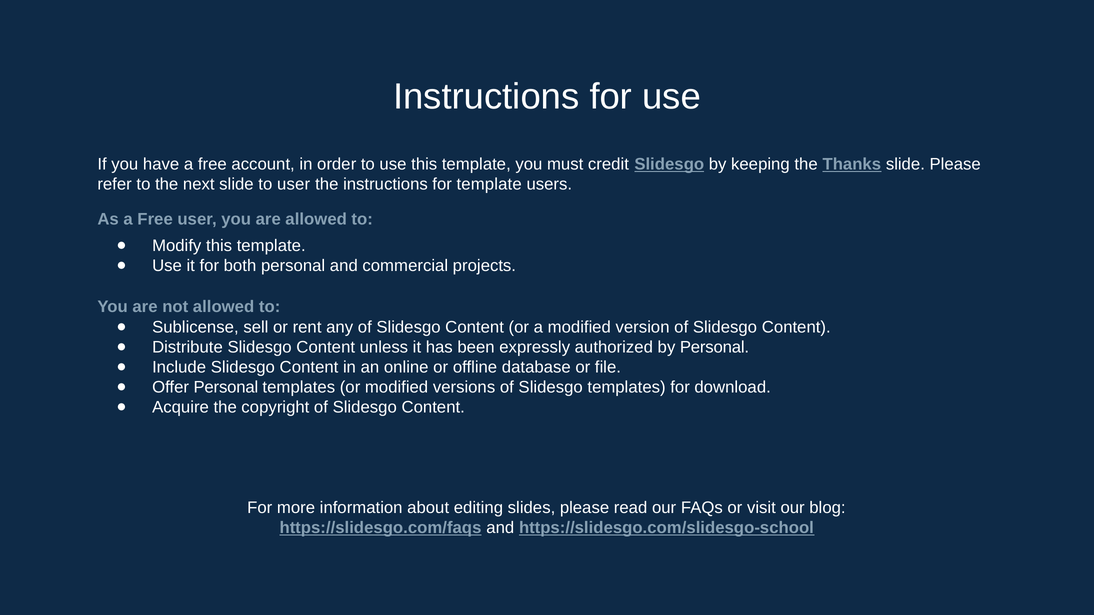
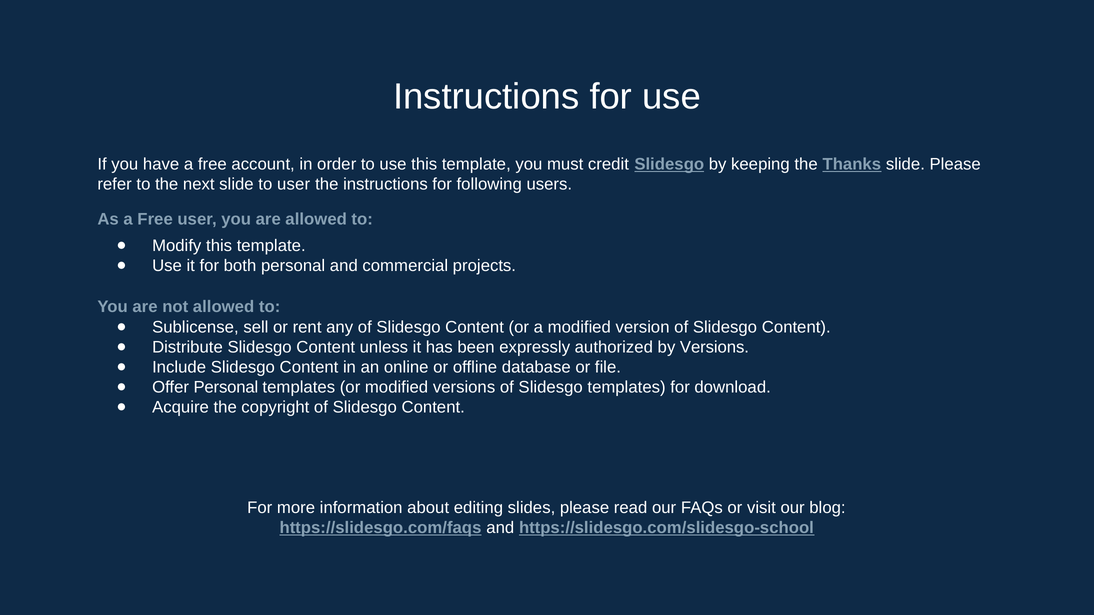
for template: template -> following (489, 184)
by Personal: Personal -> Versions (714, 347)
